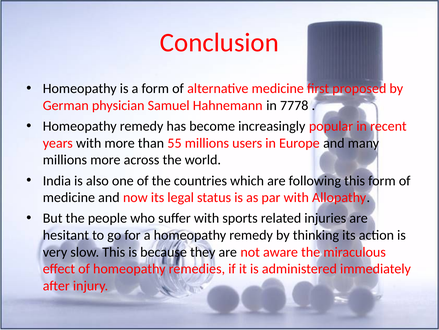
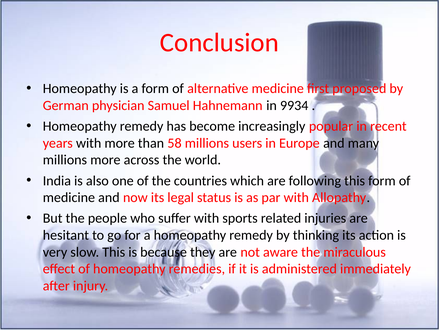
7778: 7778 -> 9934 (294, 105)
55: 55 -> 58 (175, 143)
